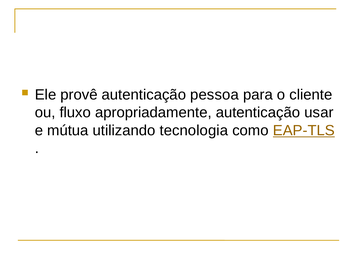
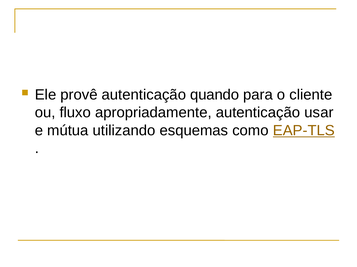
pessoa: pessoa -> quando (215, 95)
tecnologia: tecnologia -> esquemas (194, 131)
